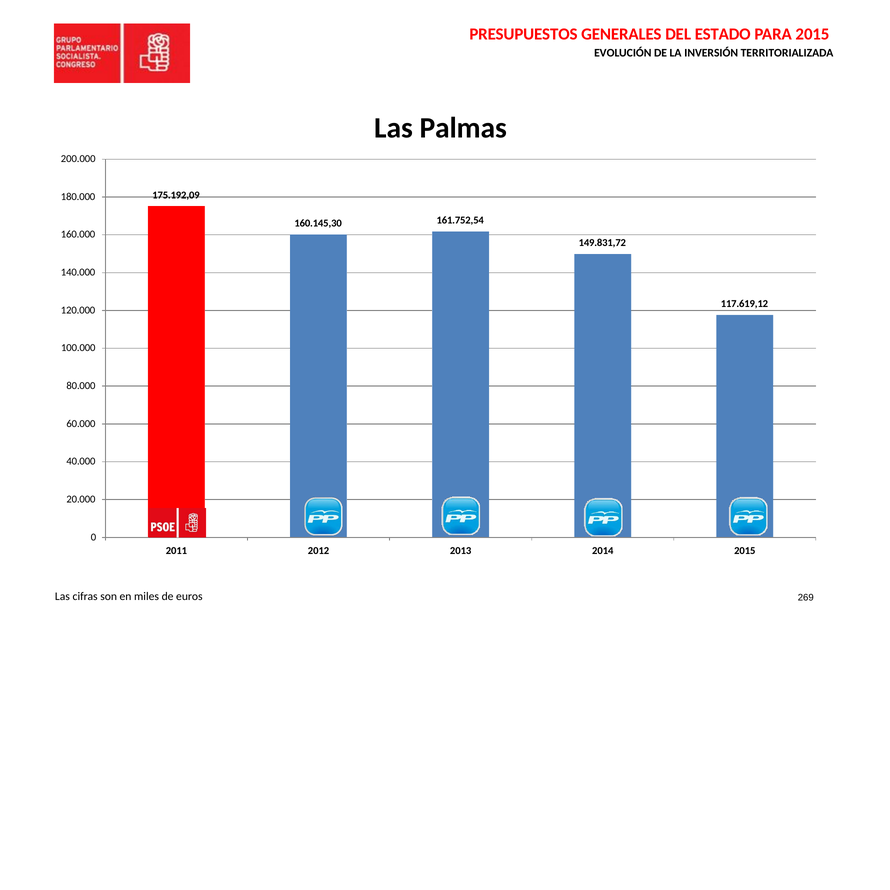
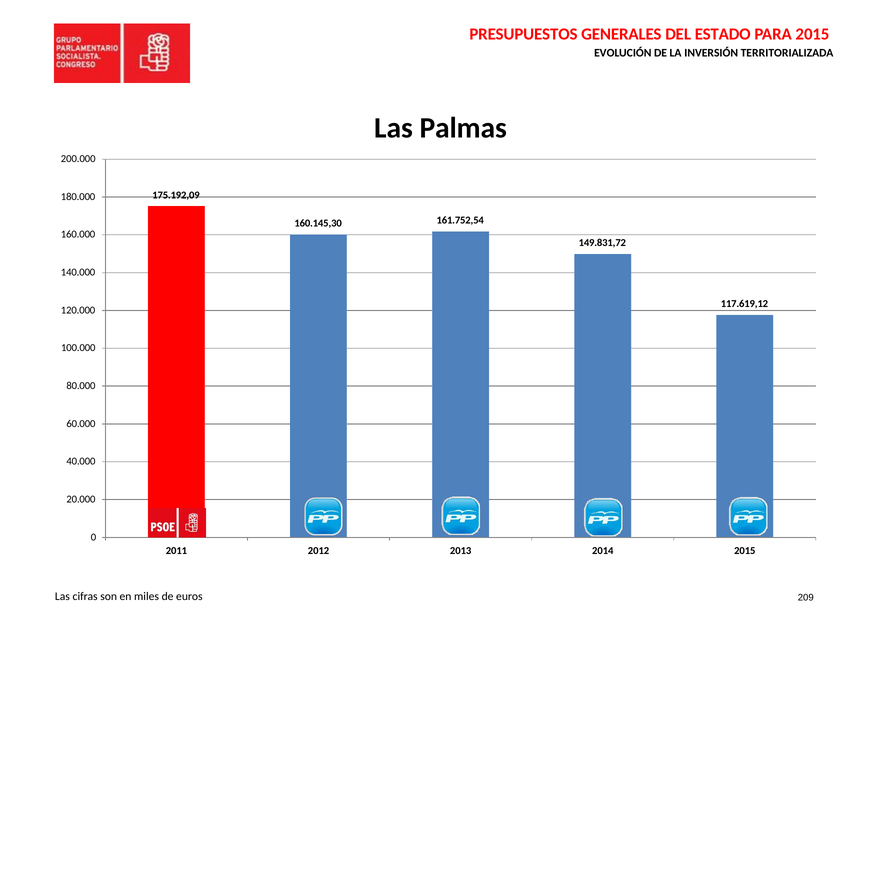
269: 269 -> 209 (806, 597)
